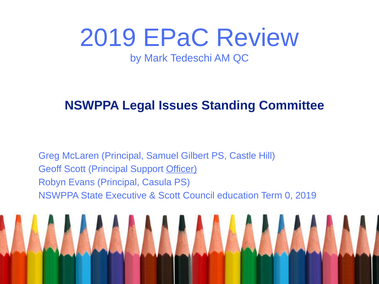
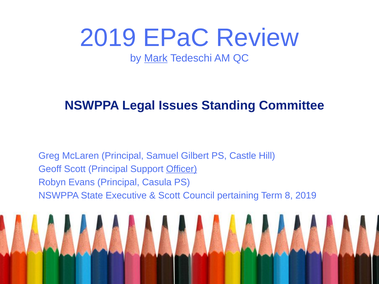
Mark underline: none -> present (156, 58)
education: education -> pertaining (238, 196)
0: 0 -> 8 (289, 196)
